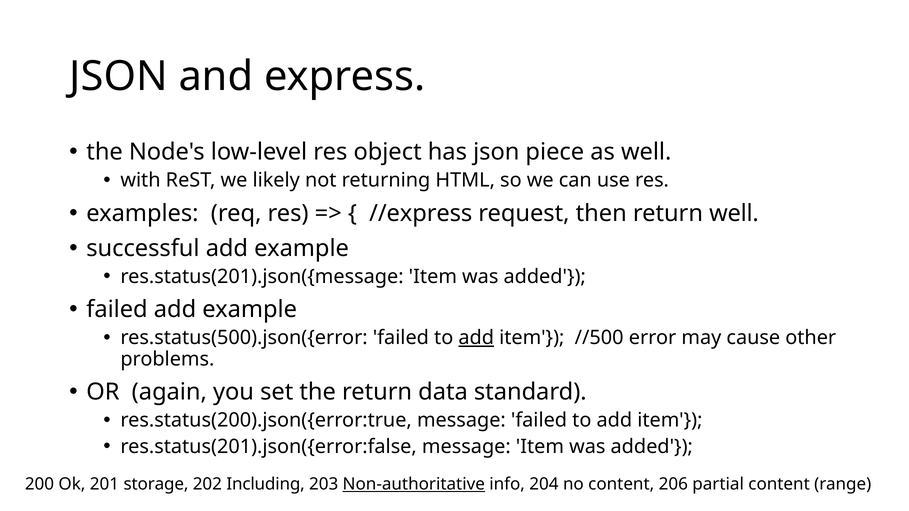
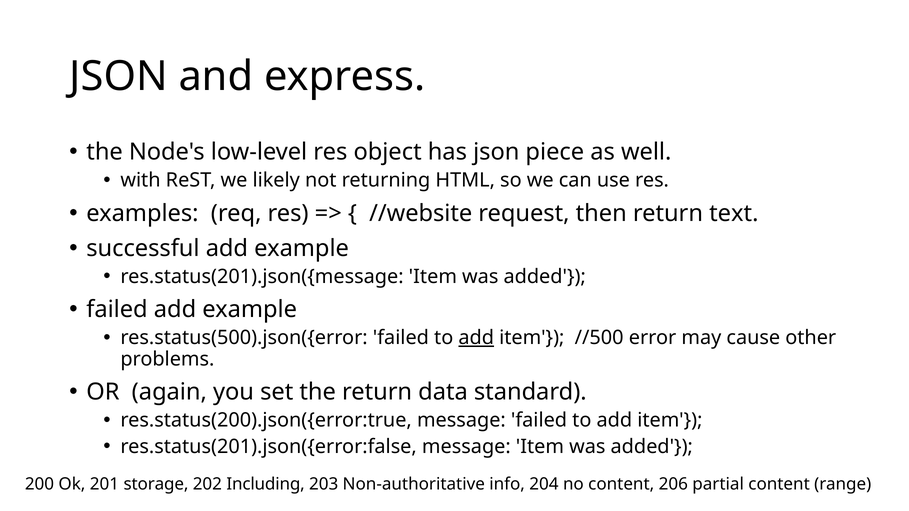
//express: //express -> //website (421, 213)
return well: well -> text (734, 213)
Non-authoritative underline: present -> none (414, 484)
